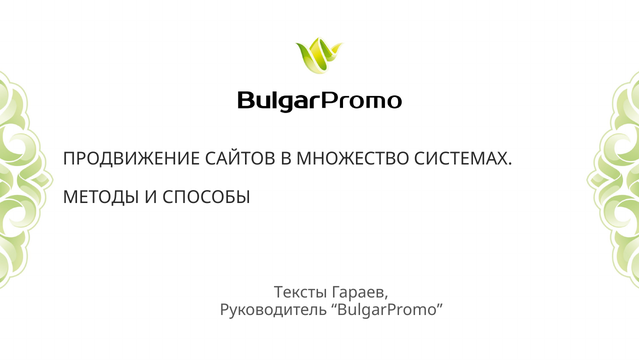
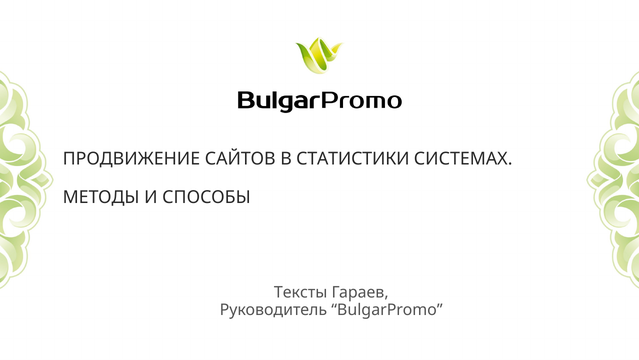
МНОЖЕСТВО: МНОЖЕСТВО -> СТАТИСТИКИ (353, 158)
